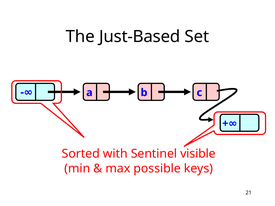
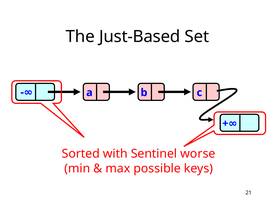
visible: visible -> worse (198, 154)
